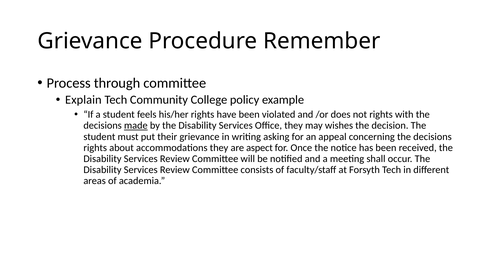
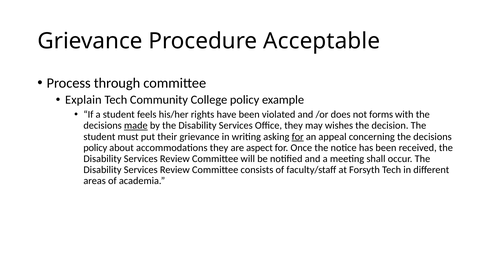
Remember: Remember -> Acceptable (322, 41)
not rights: rights -> forms (381, 115)
for underline: none -> present (298, 137)
rights: rights -> policy (95, 148)
